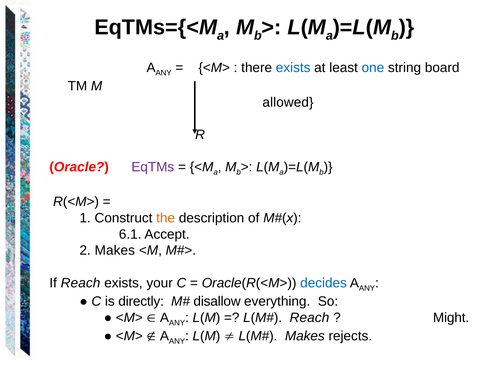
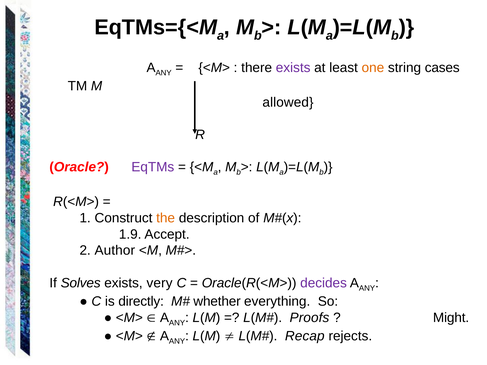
exists colour: blue -> purple (293, 68)
one colour: blue -> orange (373, 68)
board: board -> cases (442, 68)
6.1: 6.1 -> 1.9 (130, 234)
2 Makes: Makes -> Author (115, 251)
If Reach: Reach -> Solves (81, 283)
your: your -> very (160, 283)
decides colour: blue -> purple (324, 283)
disallow: disallow -> whether (217, 302)
Reach: Reach -> Proofs (309, 318)
Makes: Makes -> Recap (305, 336)
